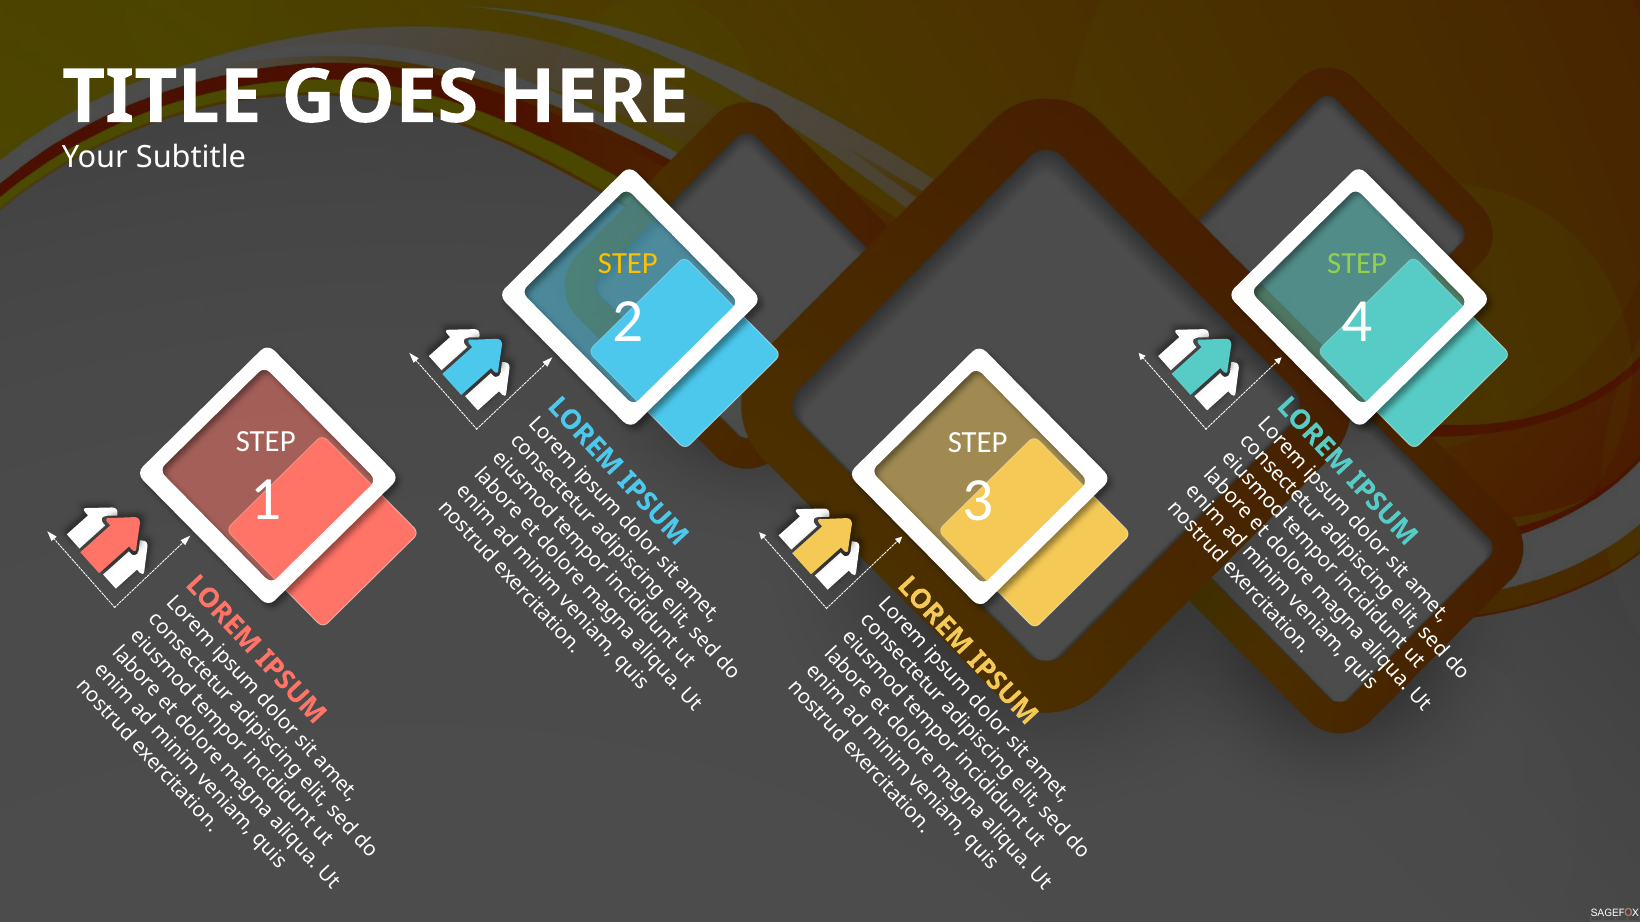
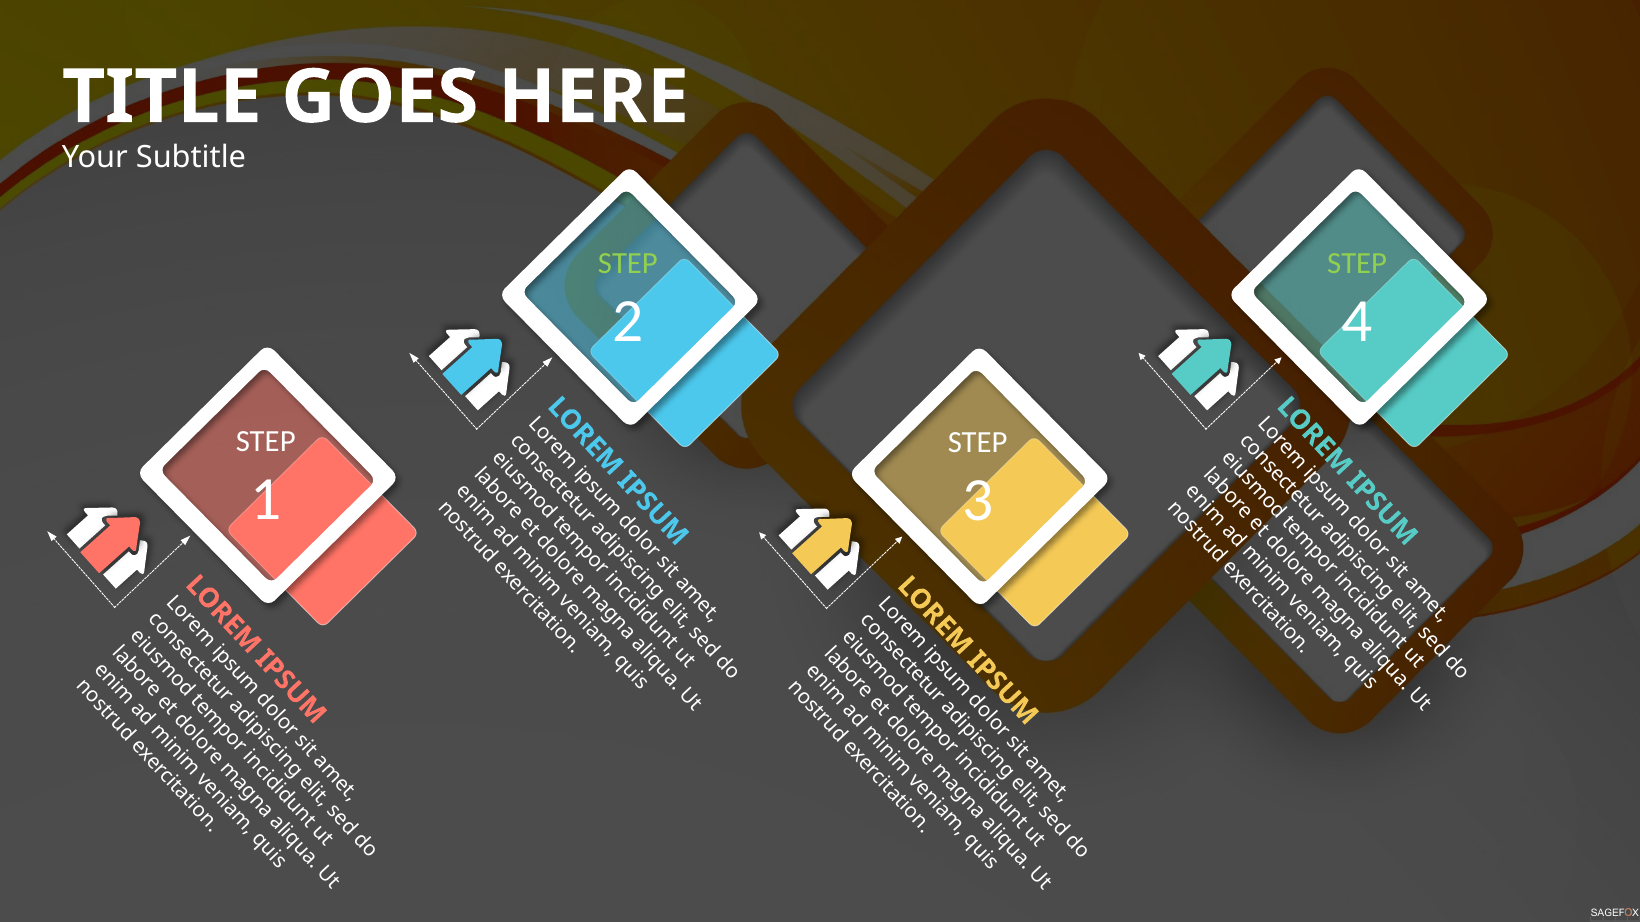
STEP colour: yellow -> light green (628, 264)
